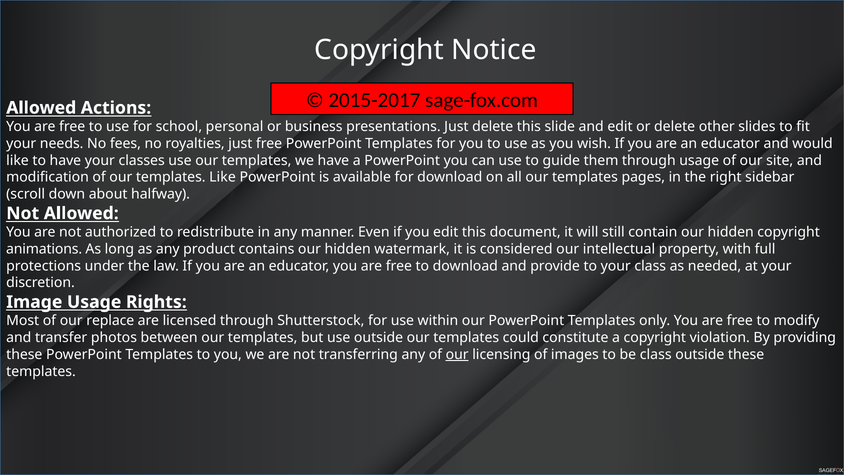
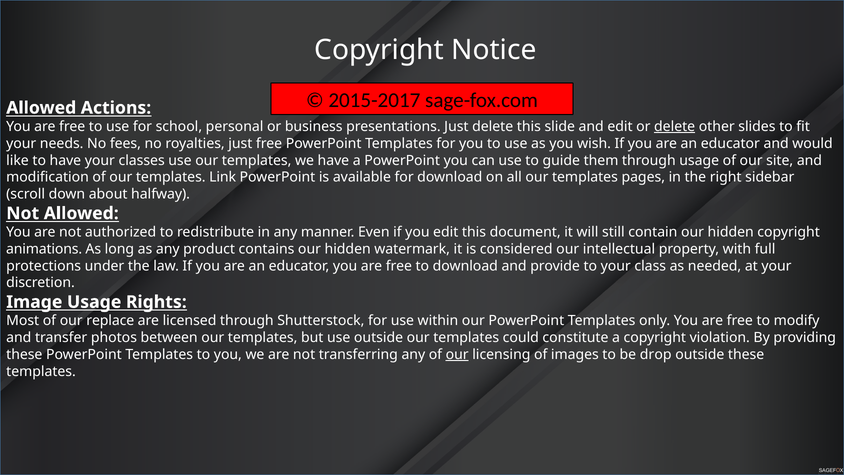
delete underline: none -> present (675, 127)
templates Like: Like -> Link (223, 177)
be class: class -> drop (656, 354)
